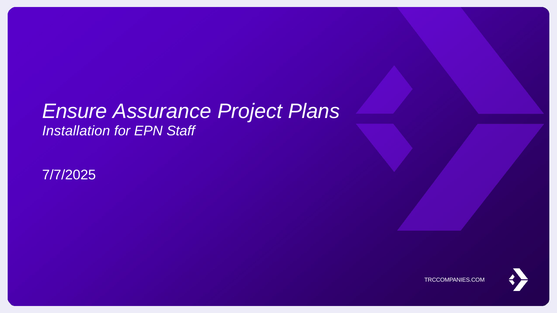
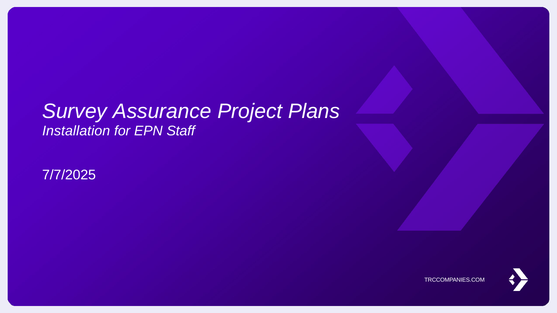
Ensure: Ensure -> Survey (75, 112)
